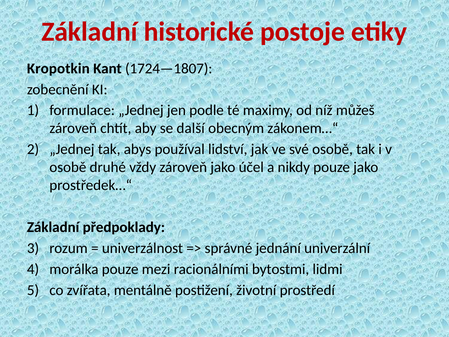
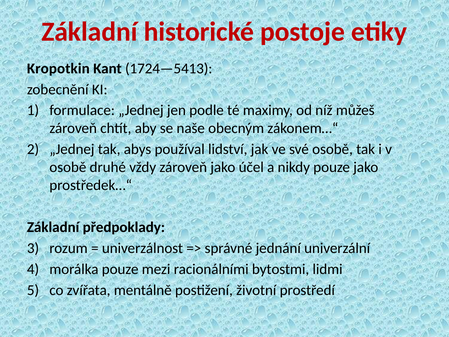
1724—1807: 1724—1807 -> 1724—5413 (169, 68)
další: další -> naše (191, 128)
